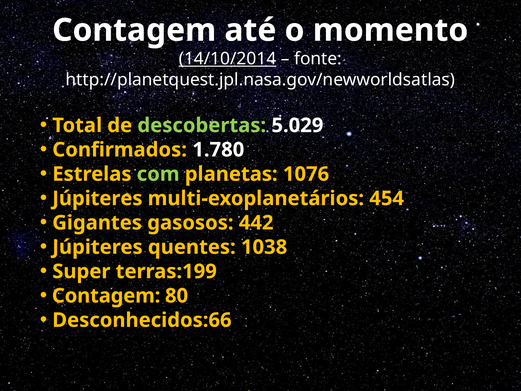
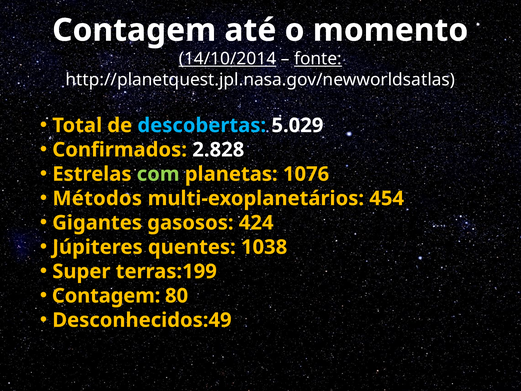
fonte underline: none -> present (318, 59)
descobertas colour: light green -> light blue (202, 125)
1.780: 1.780 -> 2.828 (218, 150)
Júpiteres: Júpiteres -> Métodos (97, 198)
442: 442 -> 424 (256, 223)
Desconhecidos:66: Desconhecidos:66 -> Desconhecidos:49 (142, 320)
